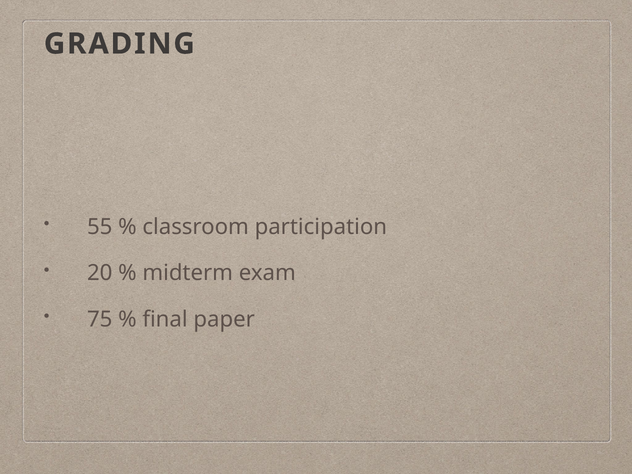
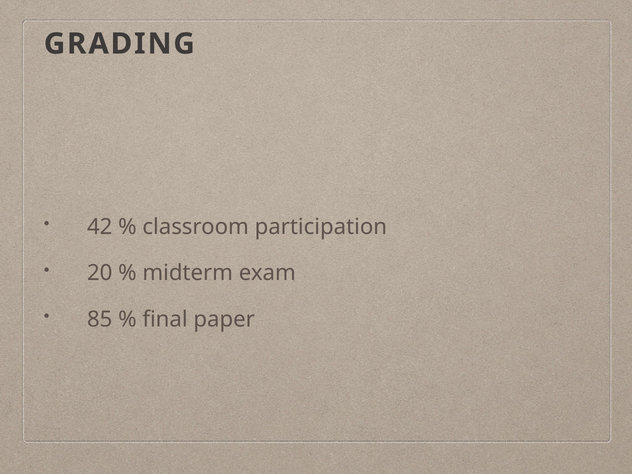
55: 55 -> 42 (100, 227)
75: 75 -> 85 (100, 320)
